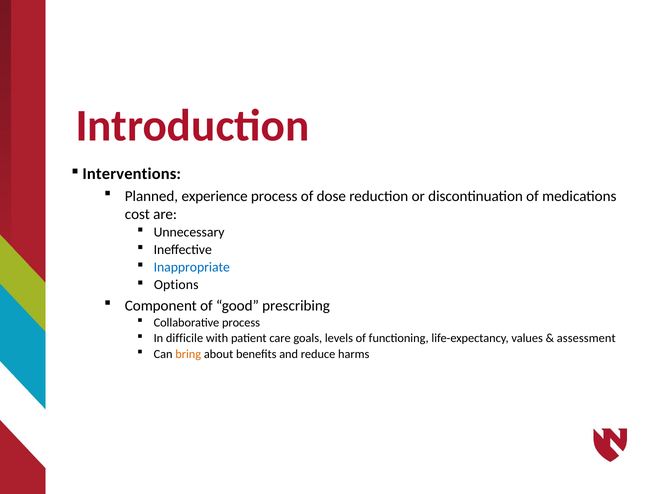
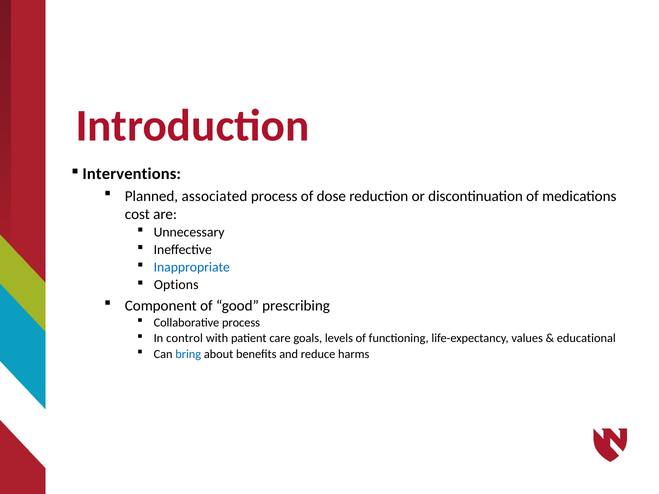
experience: experience -> associated (214, 196)
difficile: difficile -> control (185, 338)
assessment: assessment -> educational (586, 338)
bring colour: orange -> blue (188, 354)
